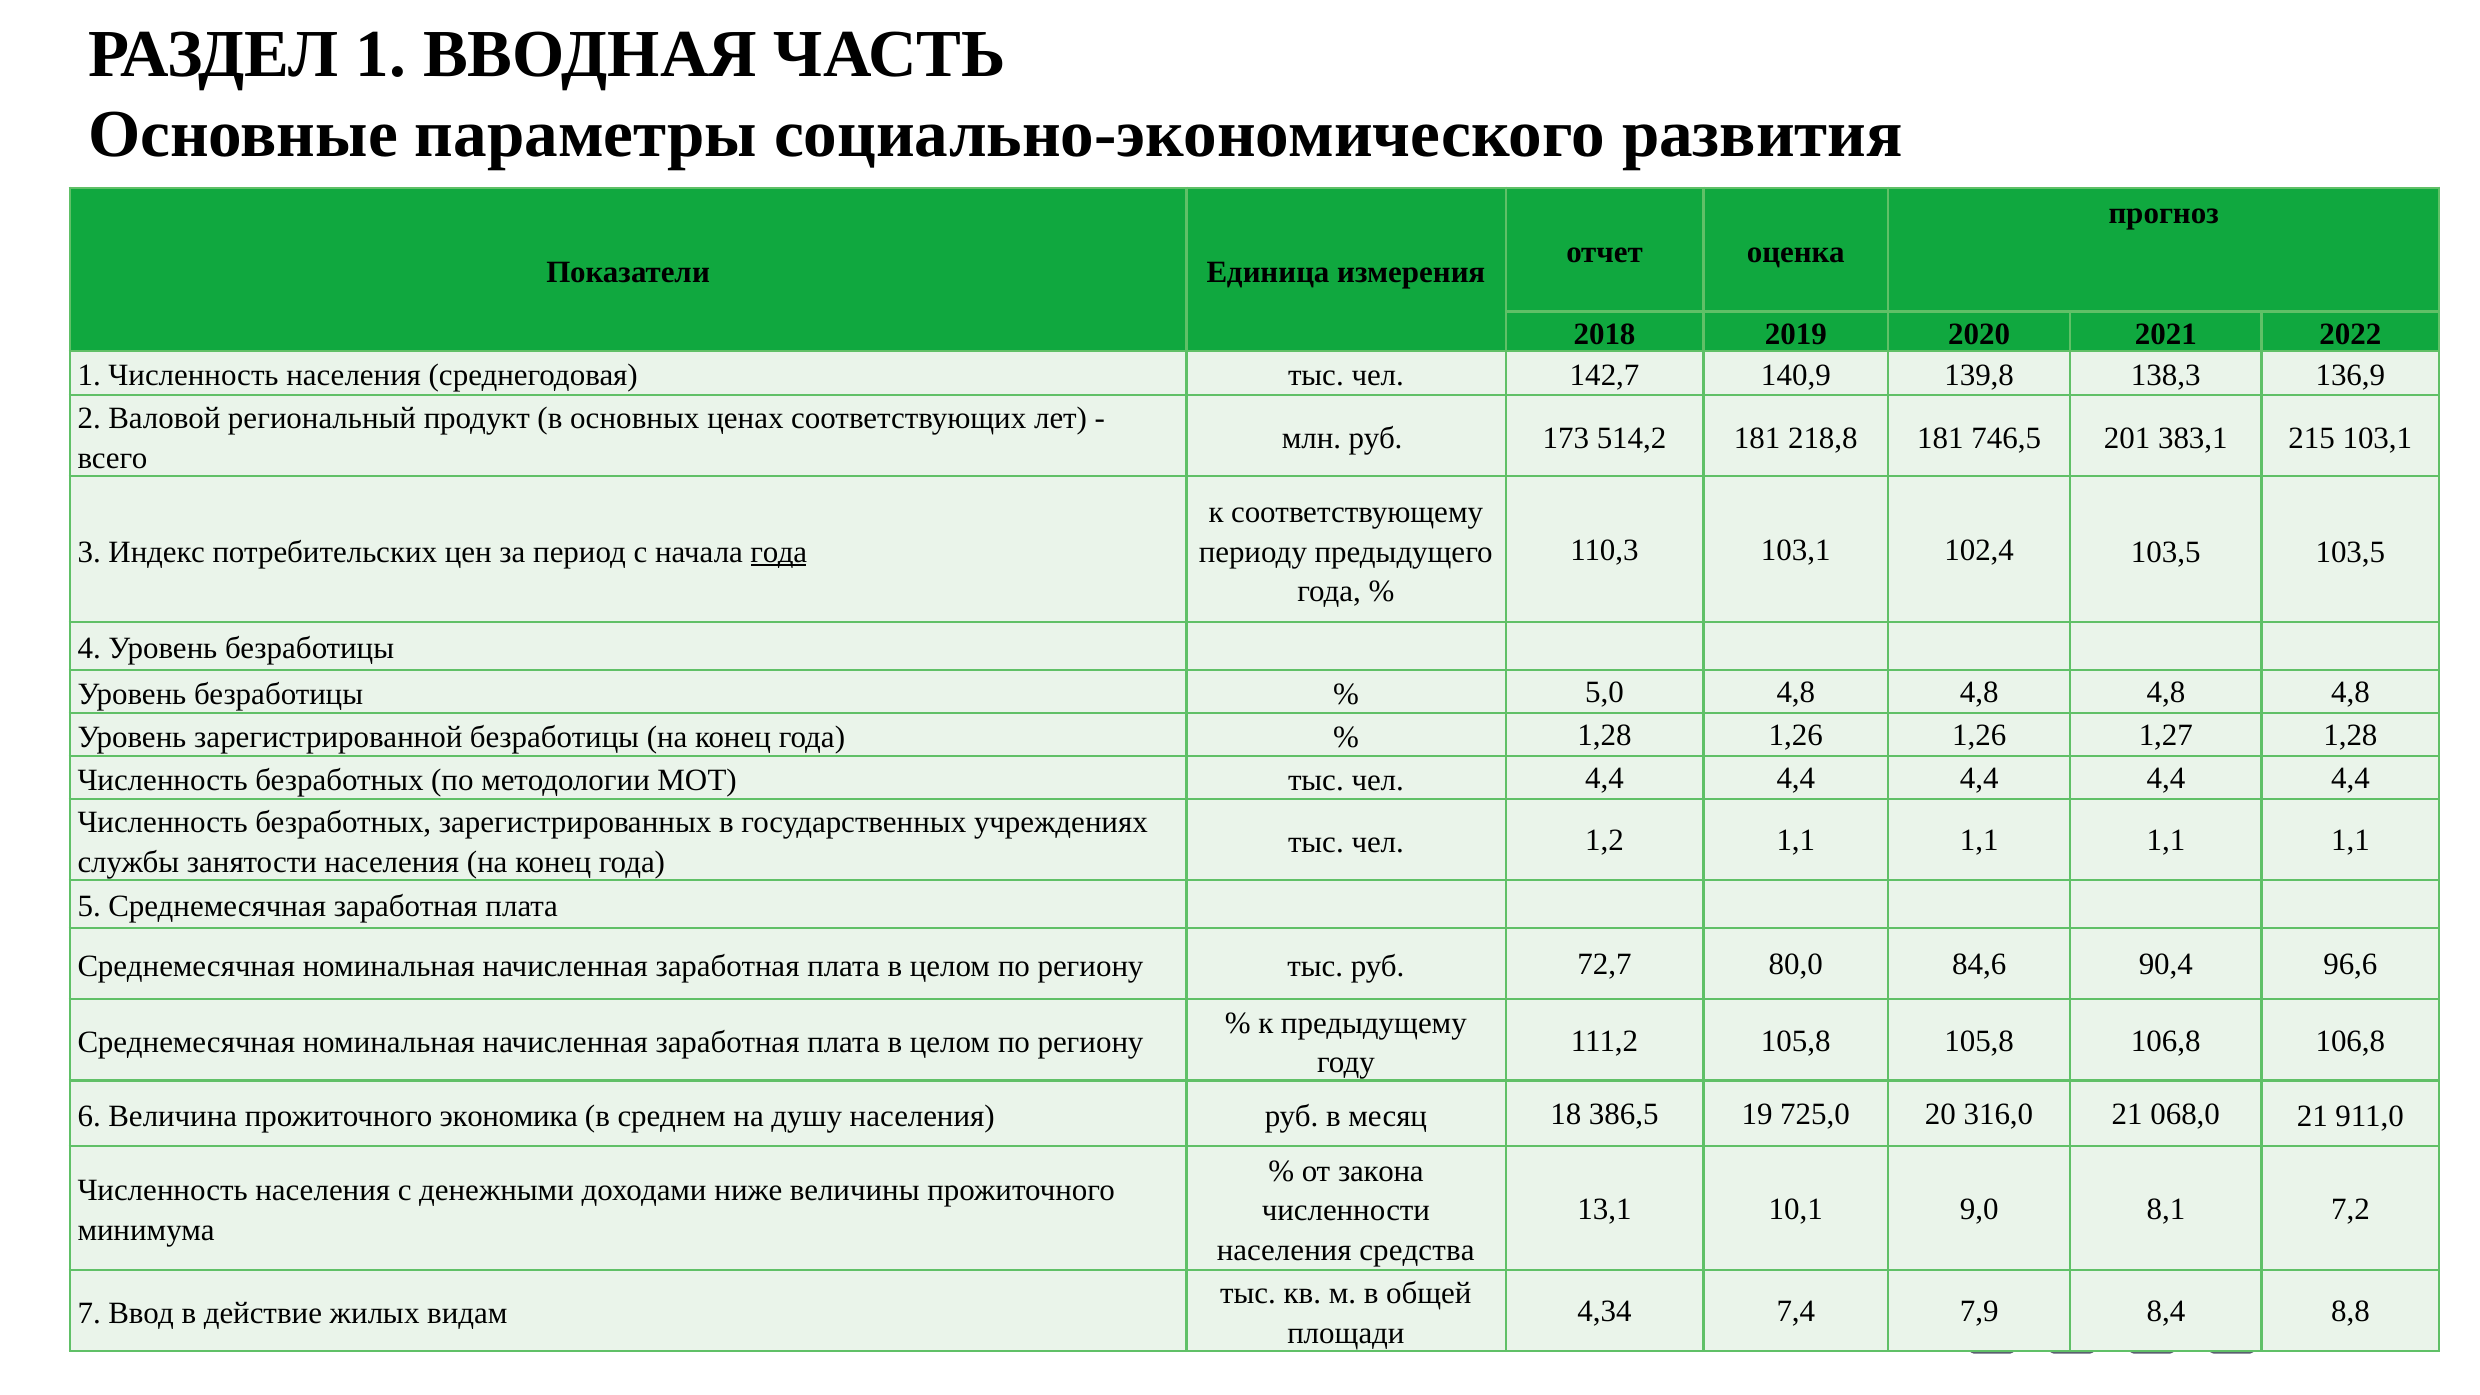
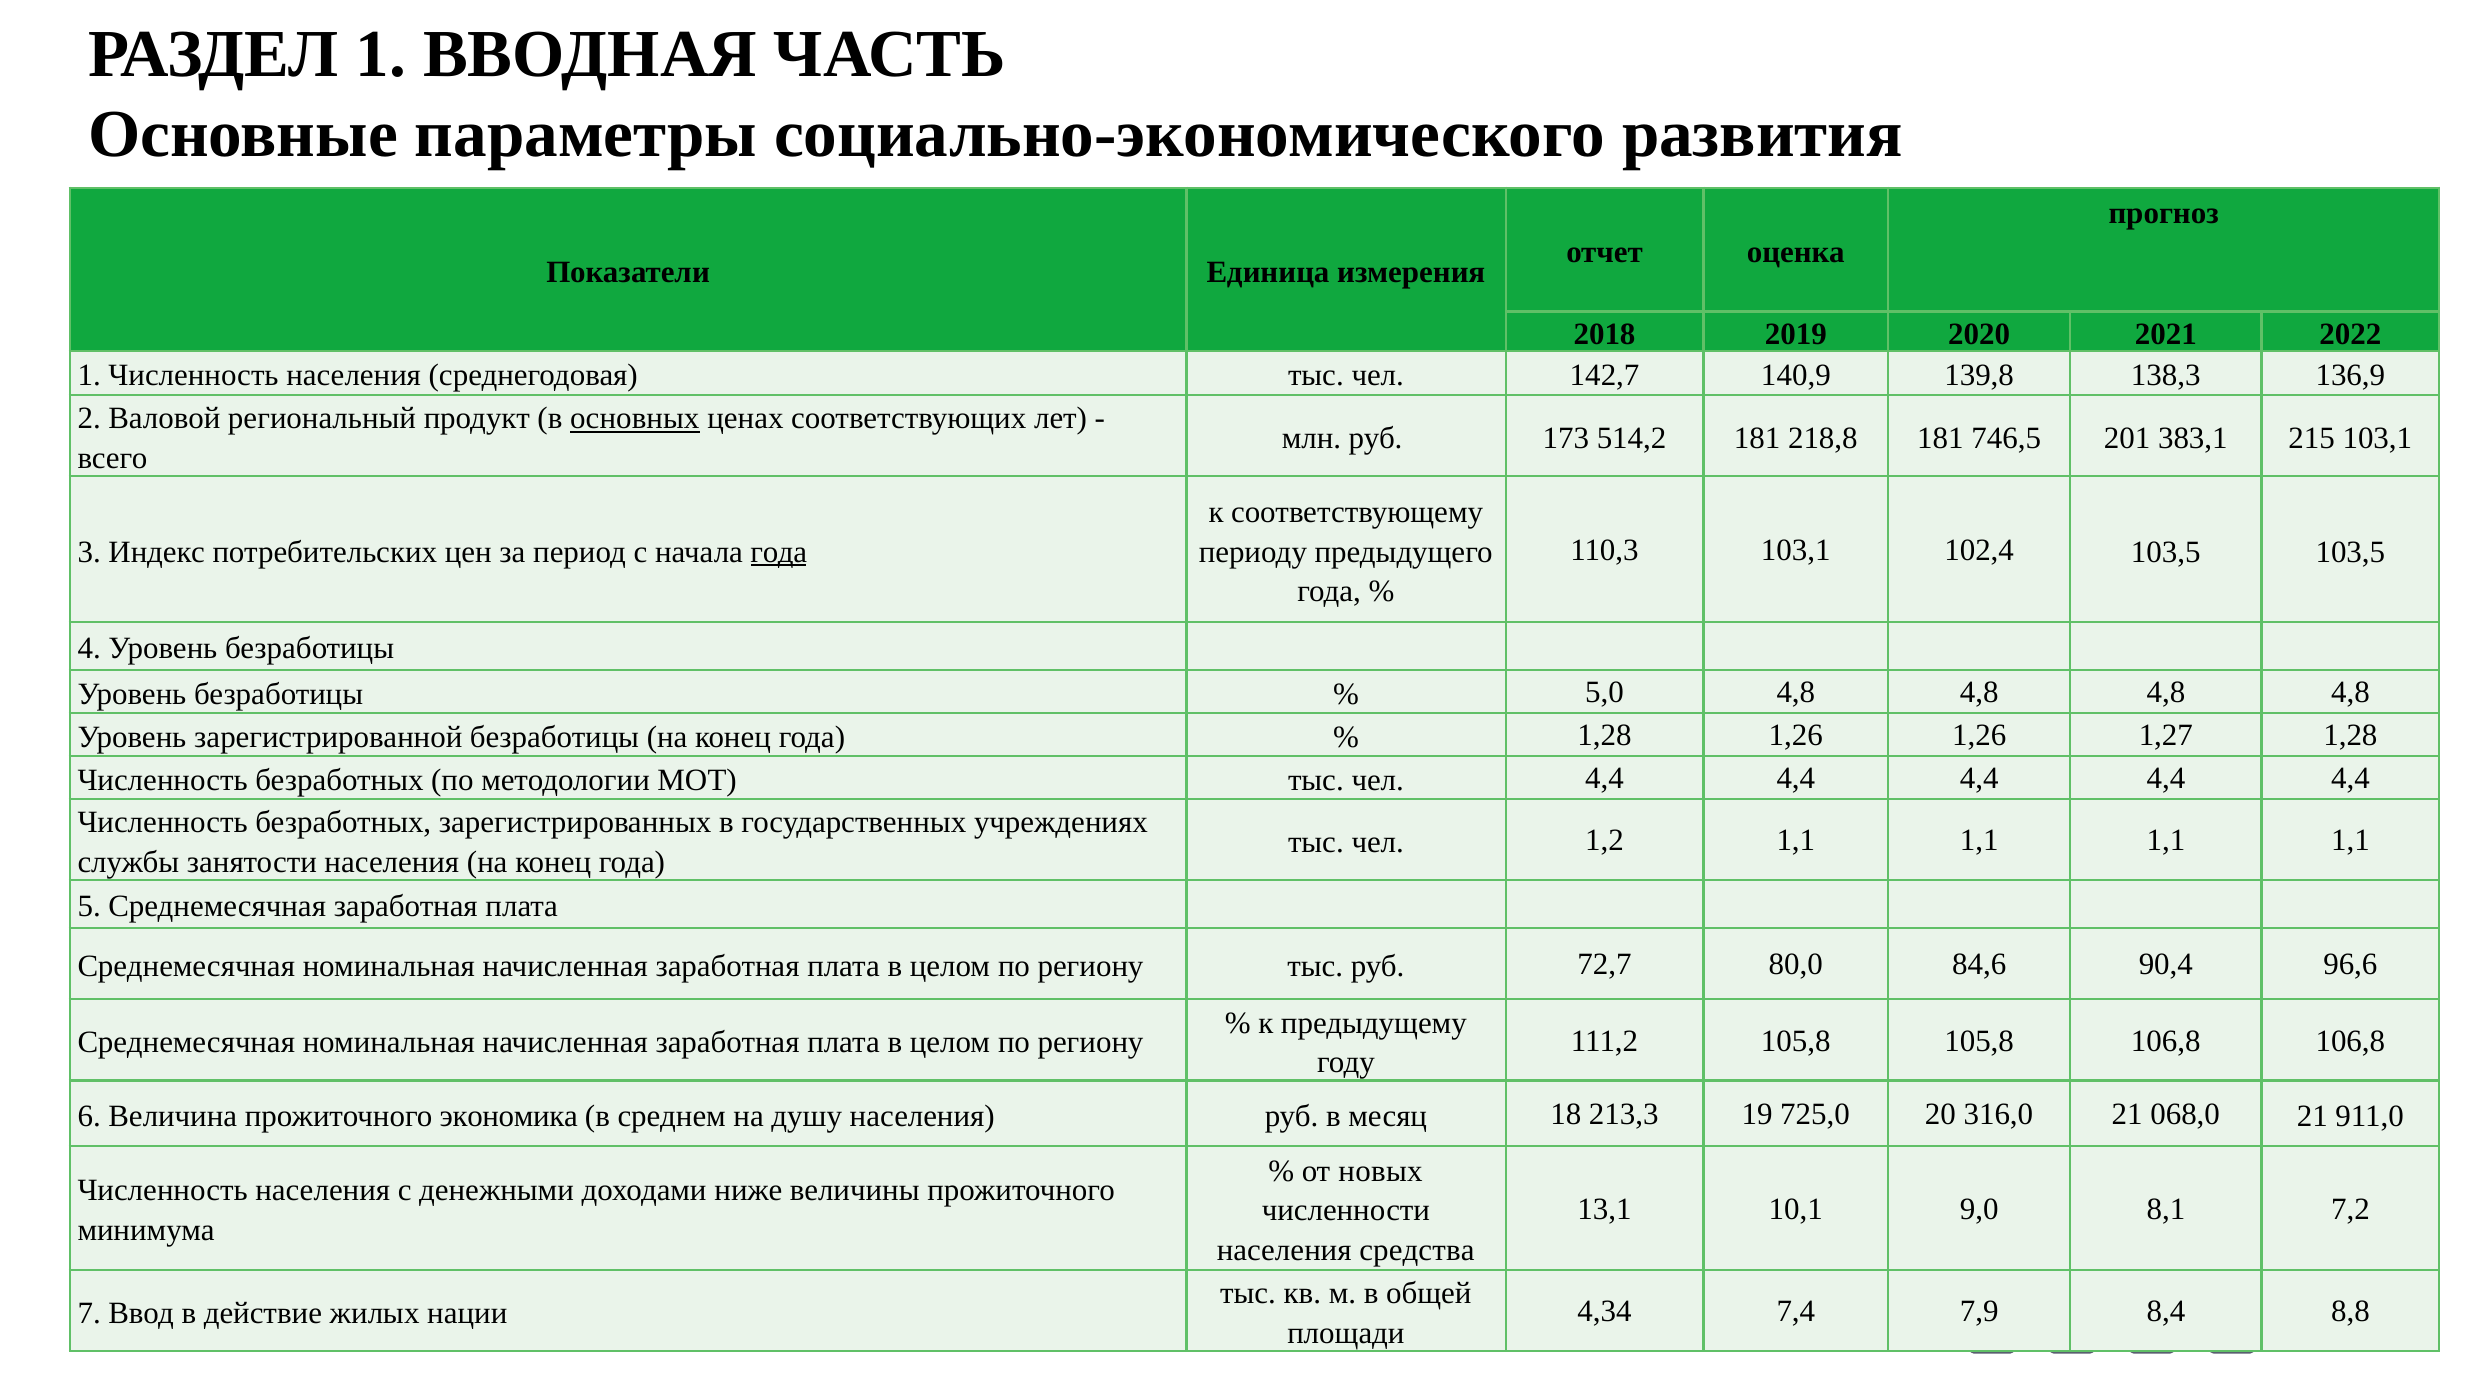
основных underline: none -> present (635, 418)
386,5: 386,5 -> 213,3 (1624, 1114)
закона: закона -> новых (1381, 1171)
видам: видам -> нации (467, 1313)
